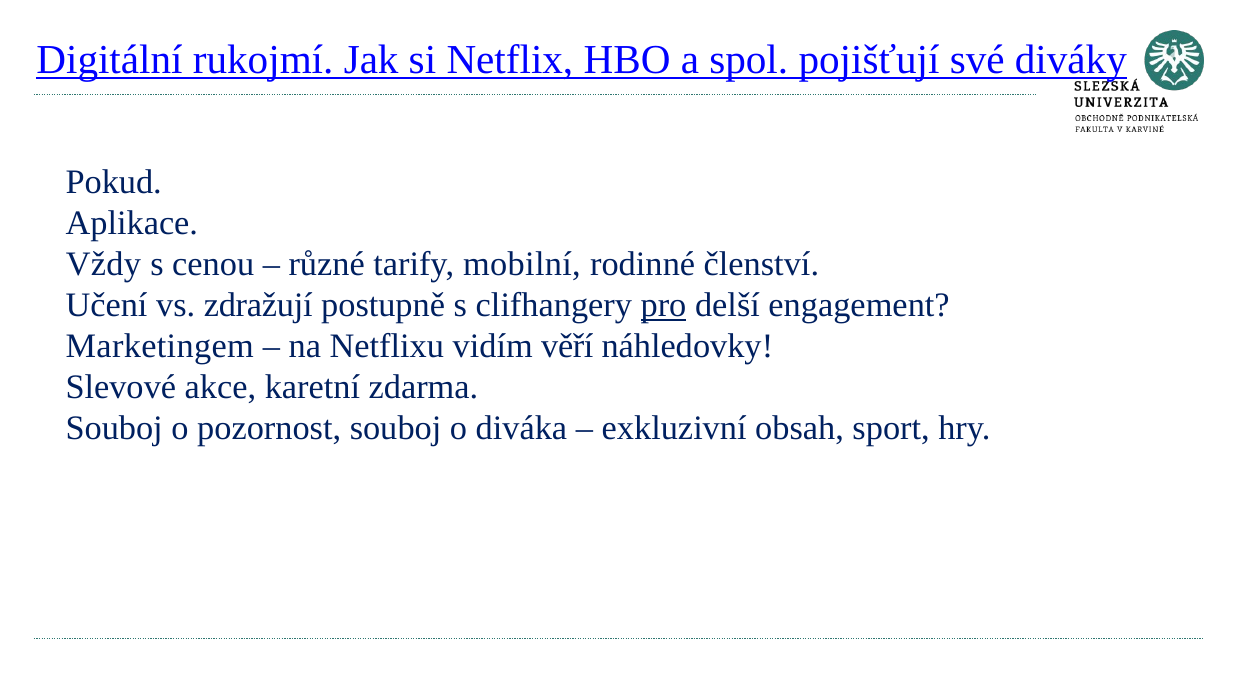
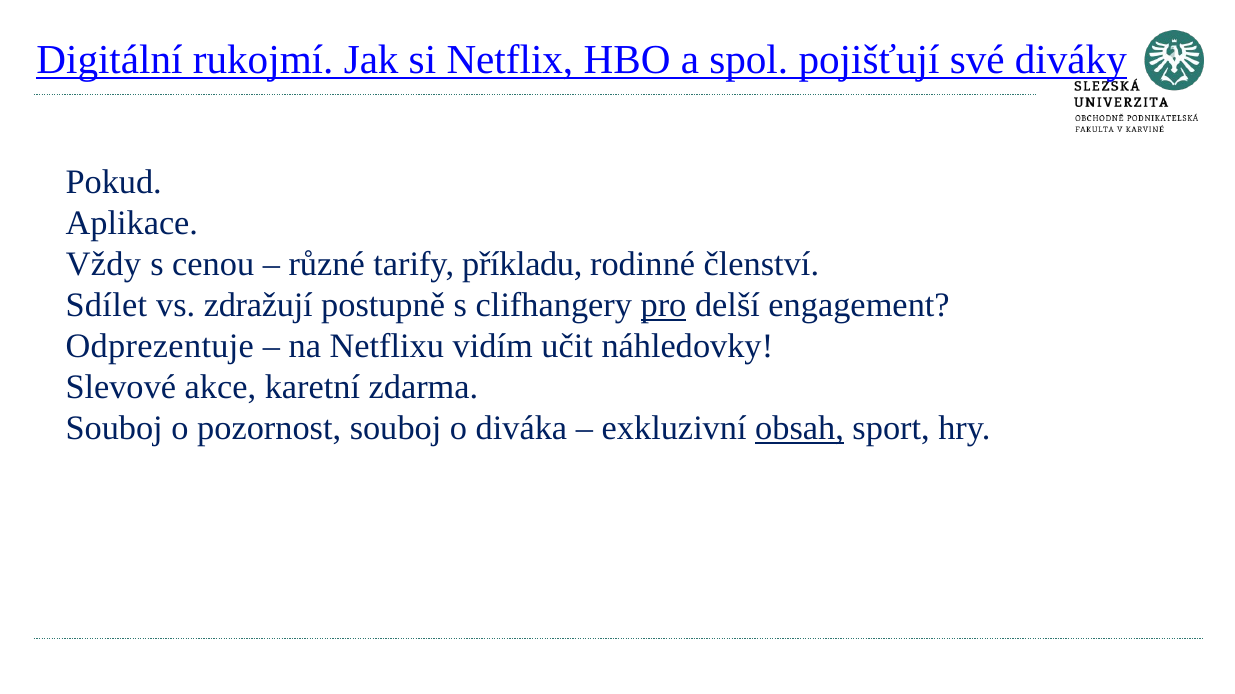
mobilní: mobilní -> příkladu (522, 264)
Učení: Učení -> Sdílet (106, 305)
Marketingem: Marketingem -> Odprezentuje (160, 347)
věří: věří -> učit (567, 347)
obsah underline: none -> present (800, 429)
